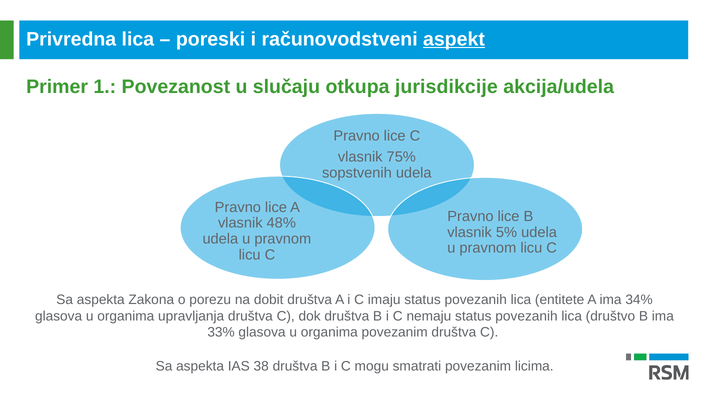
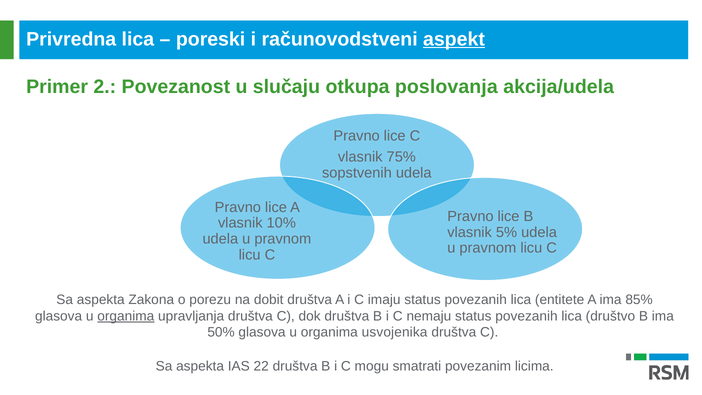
1: 1 -> 2 (105, 87)
jurisdikcije: jurisdikcije -> poslovanja (446, 87)
48%: 48% -> 10% (281, 223)
34%: 34% -> 85% (639, 300)
organima underline: none -> present (126, 316)
33%: 33% -> 50% (221, 332)
organima povezanim: povezanim -> usvojenika (395, 332)
38: 38 -> 22 (261, 366)
